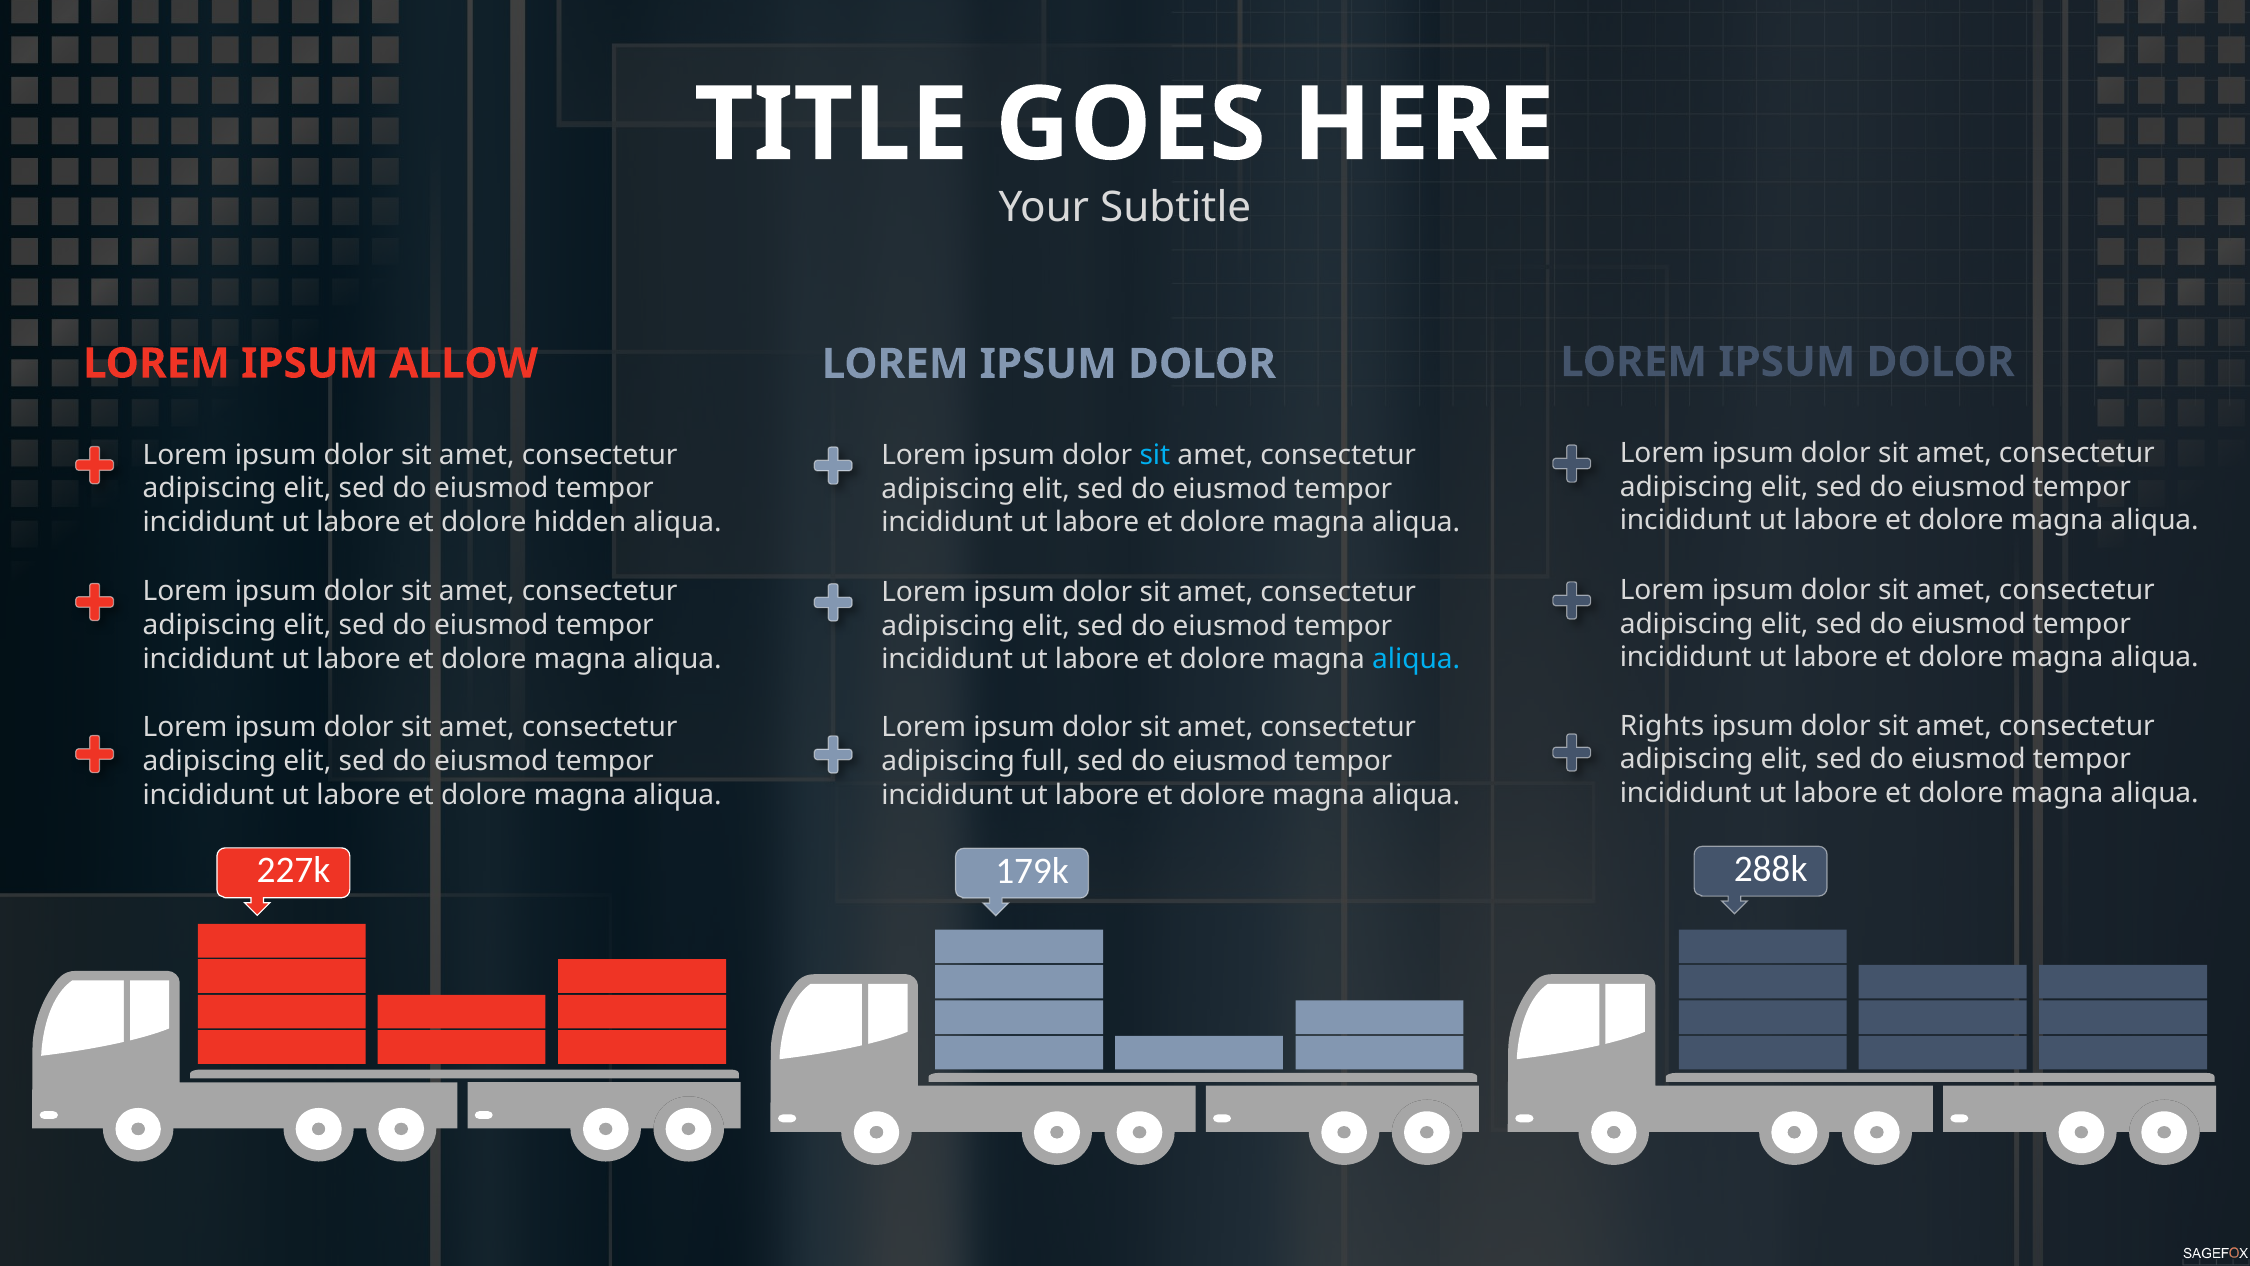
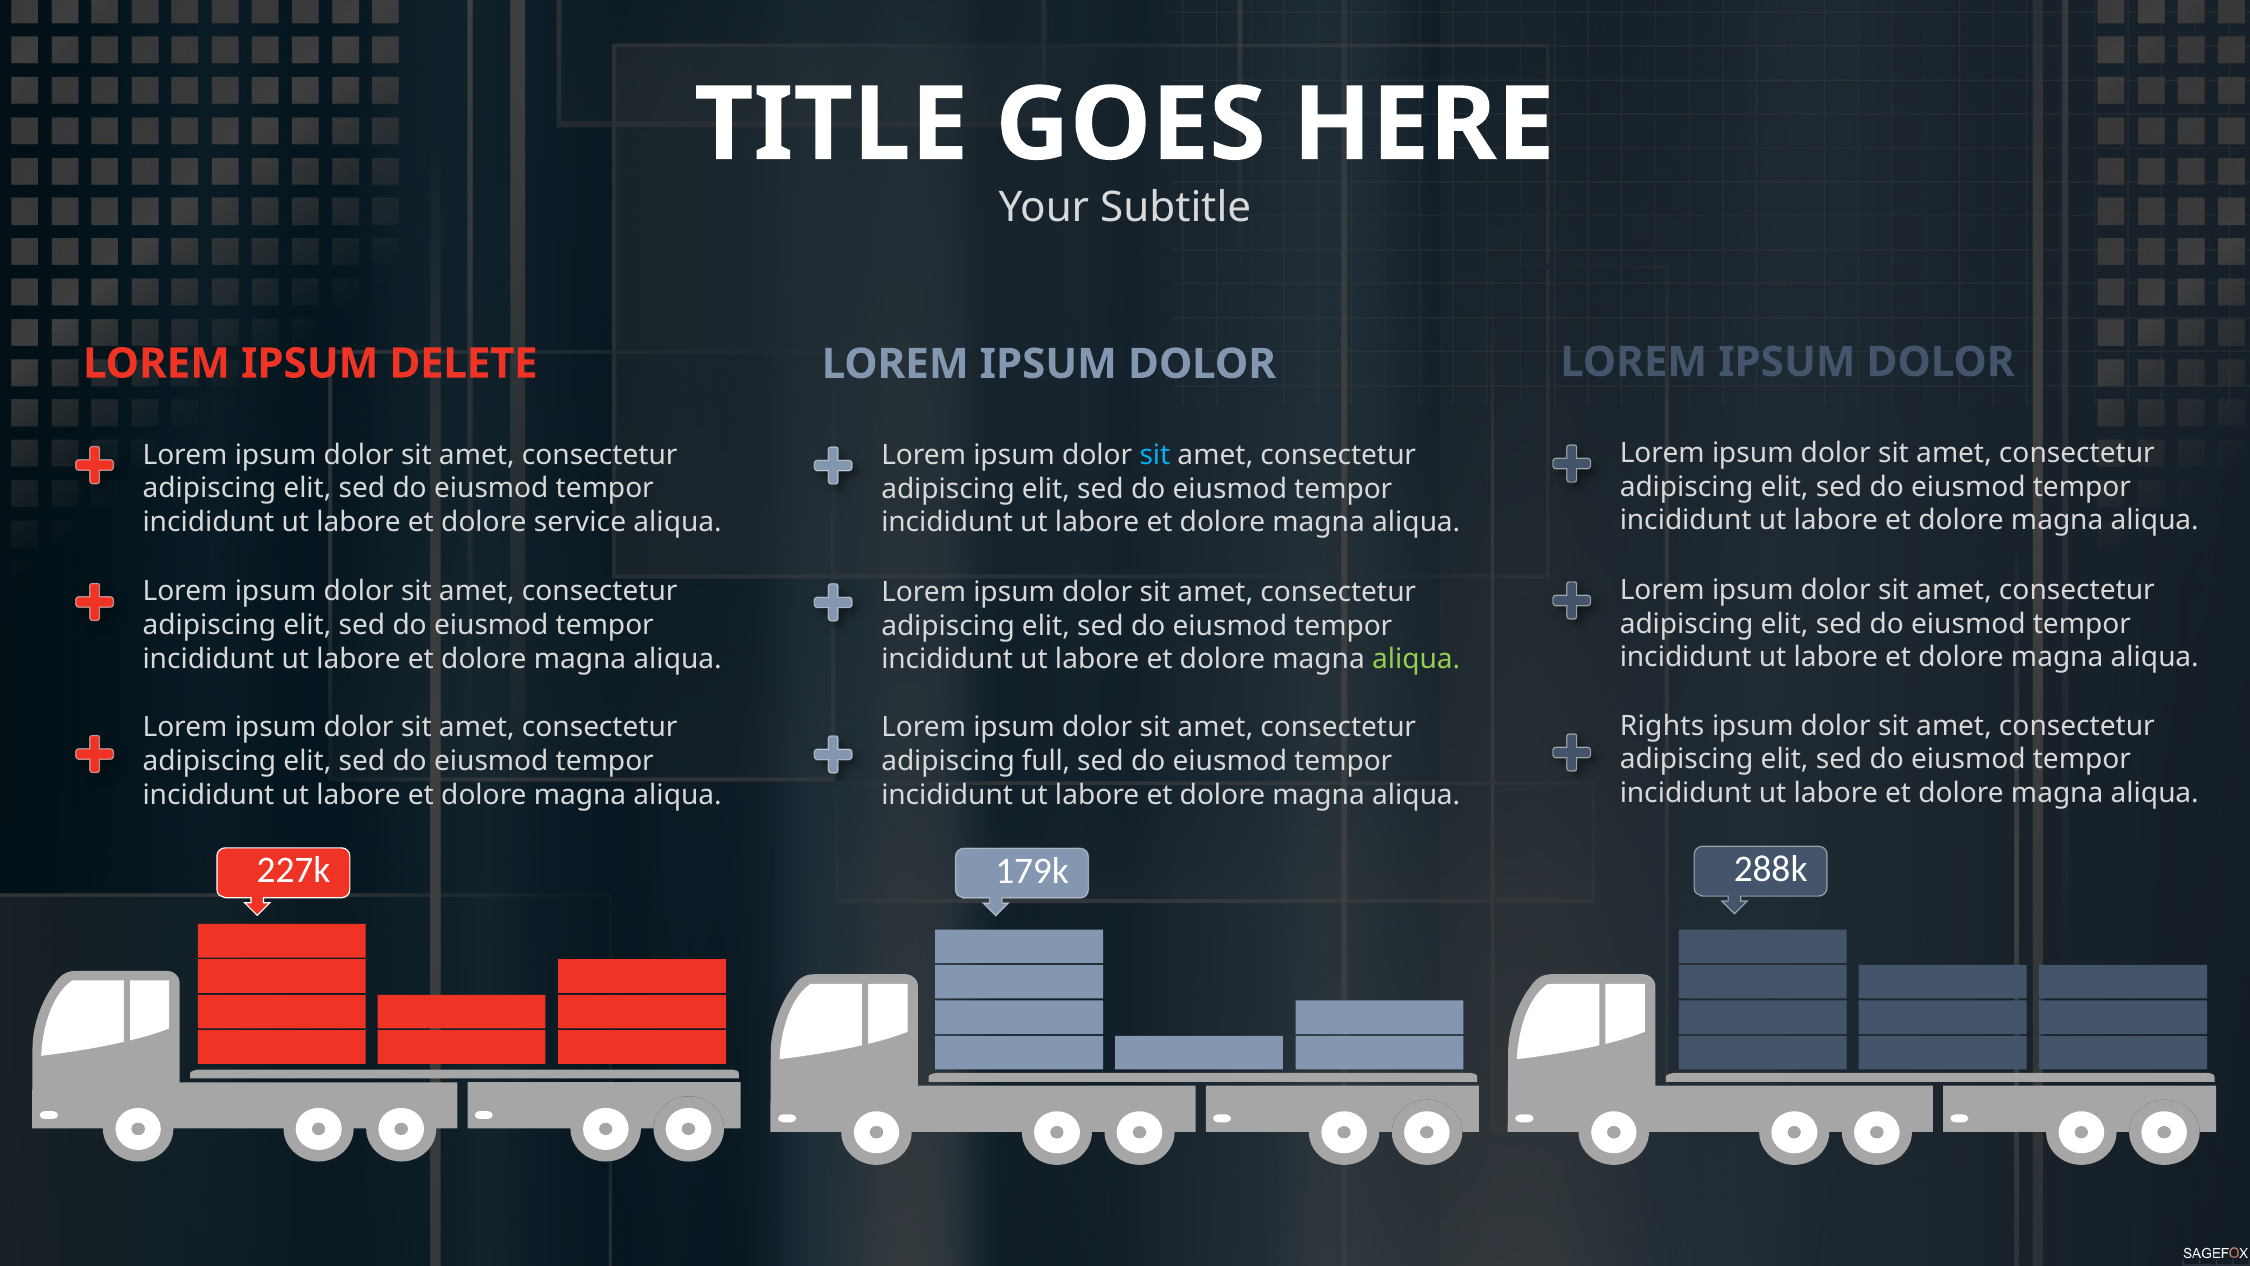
ALLOW: ALLOW -> DELETE (464, 364)
hidden: hidden -> service (580, 522)
aliqua colour: light blue -> light green (1416, 659)
